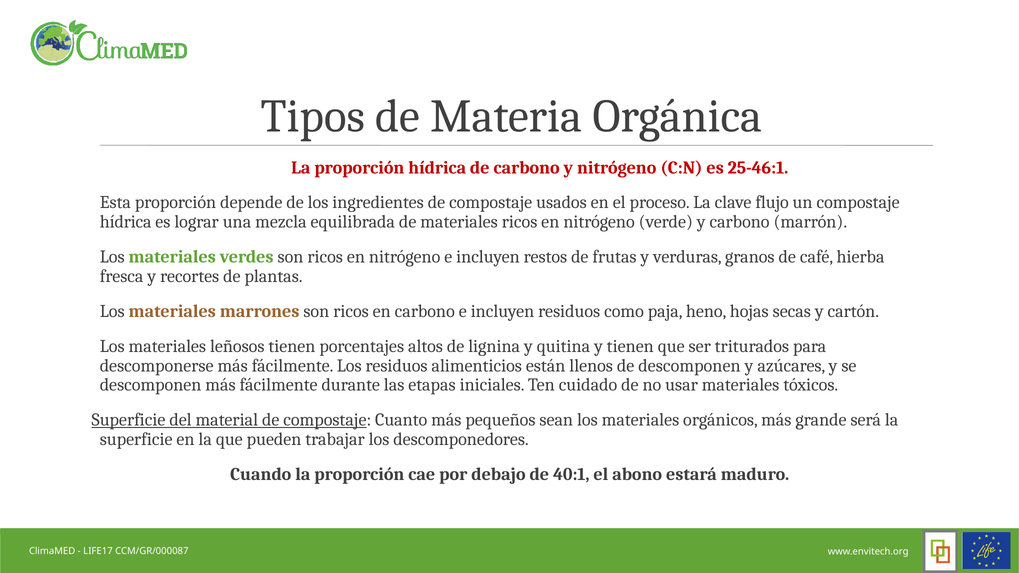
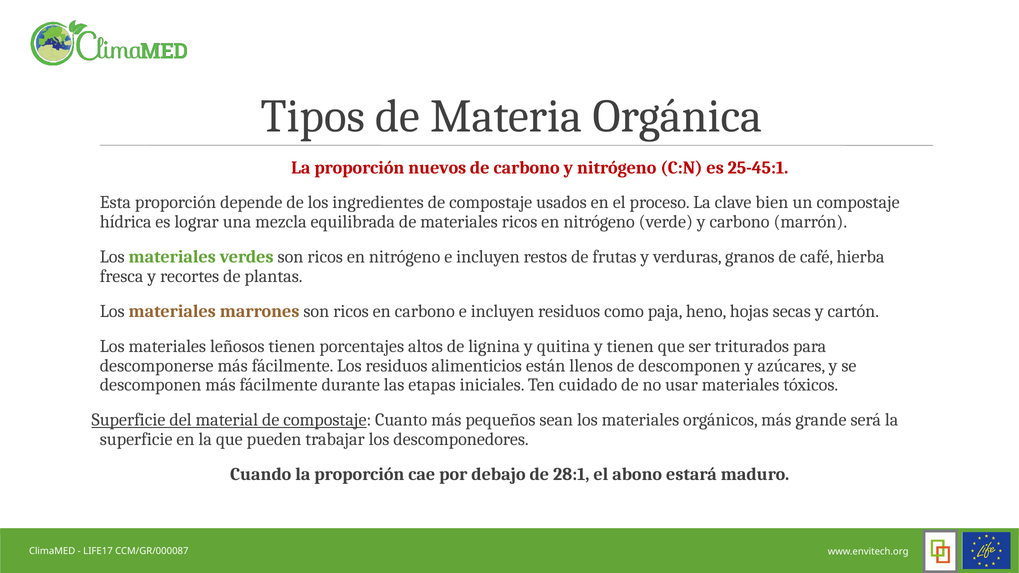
proporción hídrica: hídrica -> nuevos (437, 168)
25-46:1: 25-46:1 -> 25-45:1 (758, 168)
flujo: flujo -> bien (772, 203)
40:1: 40:1 -> 28:1 (571, 474)
